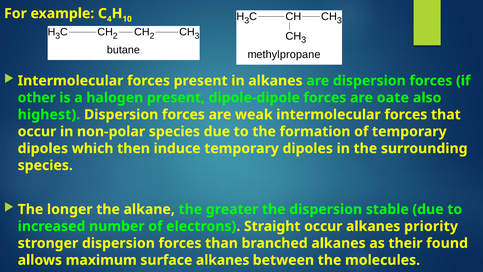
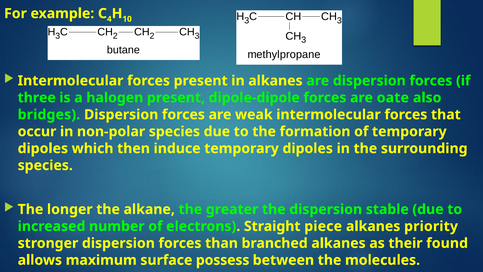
other: other -> three (37, 98)
highest: highest -> bridges (49, 114)
Straight occur: occur -> piece (323, 226)
surface alkanes: alkanes -> possess (223, 260)
